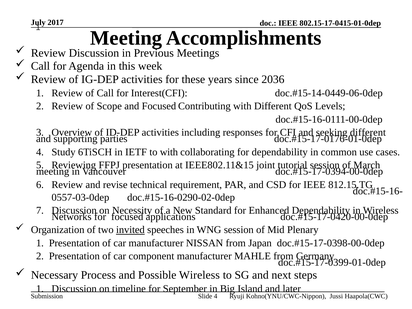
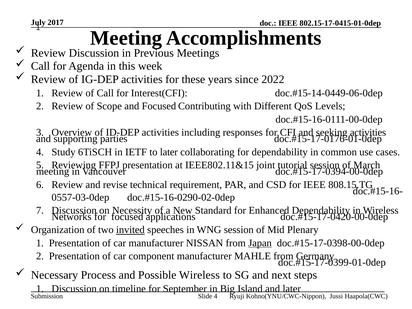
2036: 2036 -> 2022 (273, 79)
different: different -> activities (368, 133)
to with: with -> later (169, 152)
812.15.TG: 812.15.TG -> 808.15.TG (351, 185)
Japan underline: none -> present (260, 243)
